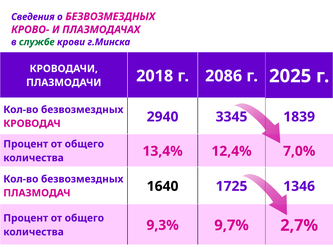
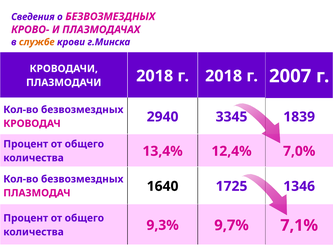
службе colour: green -> orange (37, 42)
г 2086: 2086 -> 2018 (224, 76)
2025: 2025 -> 2007 (290, 76)
2,7%: 2,7% -> 7,1% (299, 225)
